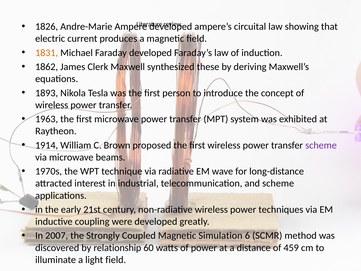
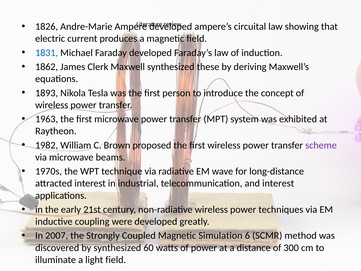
1831 colour: orange -> blue (47, 53)
1914: 1914 -> 1982 (47, 145)
and scheme: scheme -> interest (278, 183)
by relationship: relationship -> synthesized (117, 248)
459: 459 -> 300 (291, 248)
